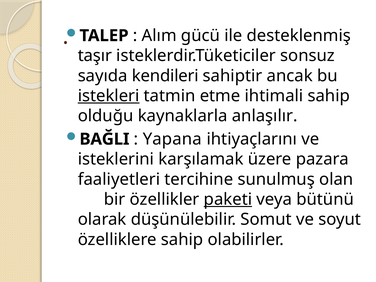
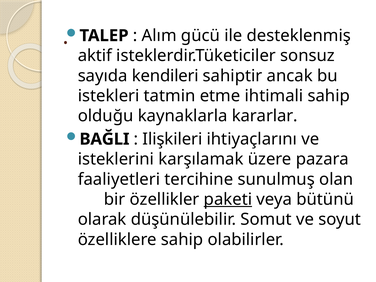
taşır: taşır -> aktif (95, 56)
istekleri underline: present -> none (109, 96)
anlaşılır: anlaşılır -> kararlar (265, 116)
Yapana: Yapana -> Ilişkileri (172, 139)
